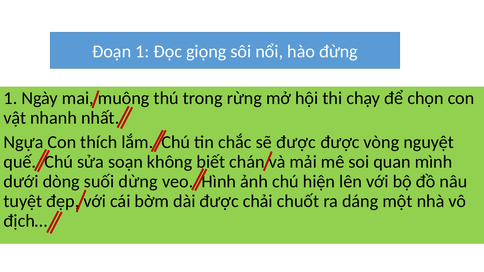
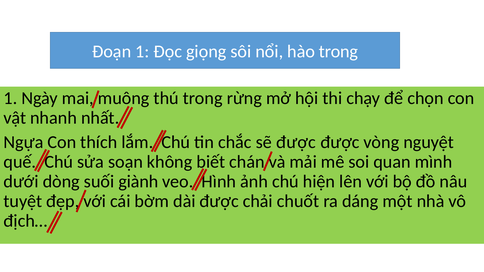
hào đừng: đừng -> trong (339, 52)
dừng: dừng -> giành (138, 182)
